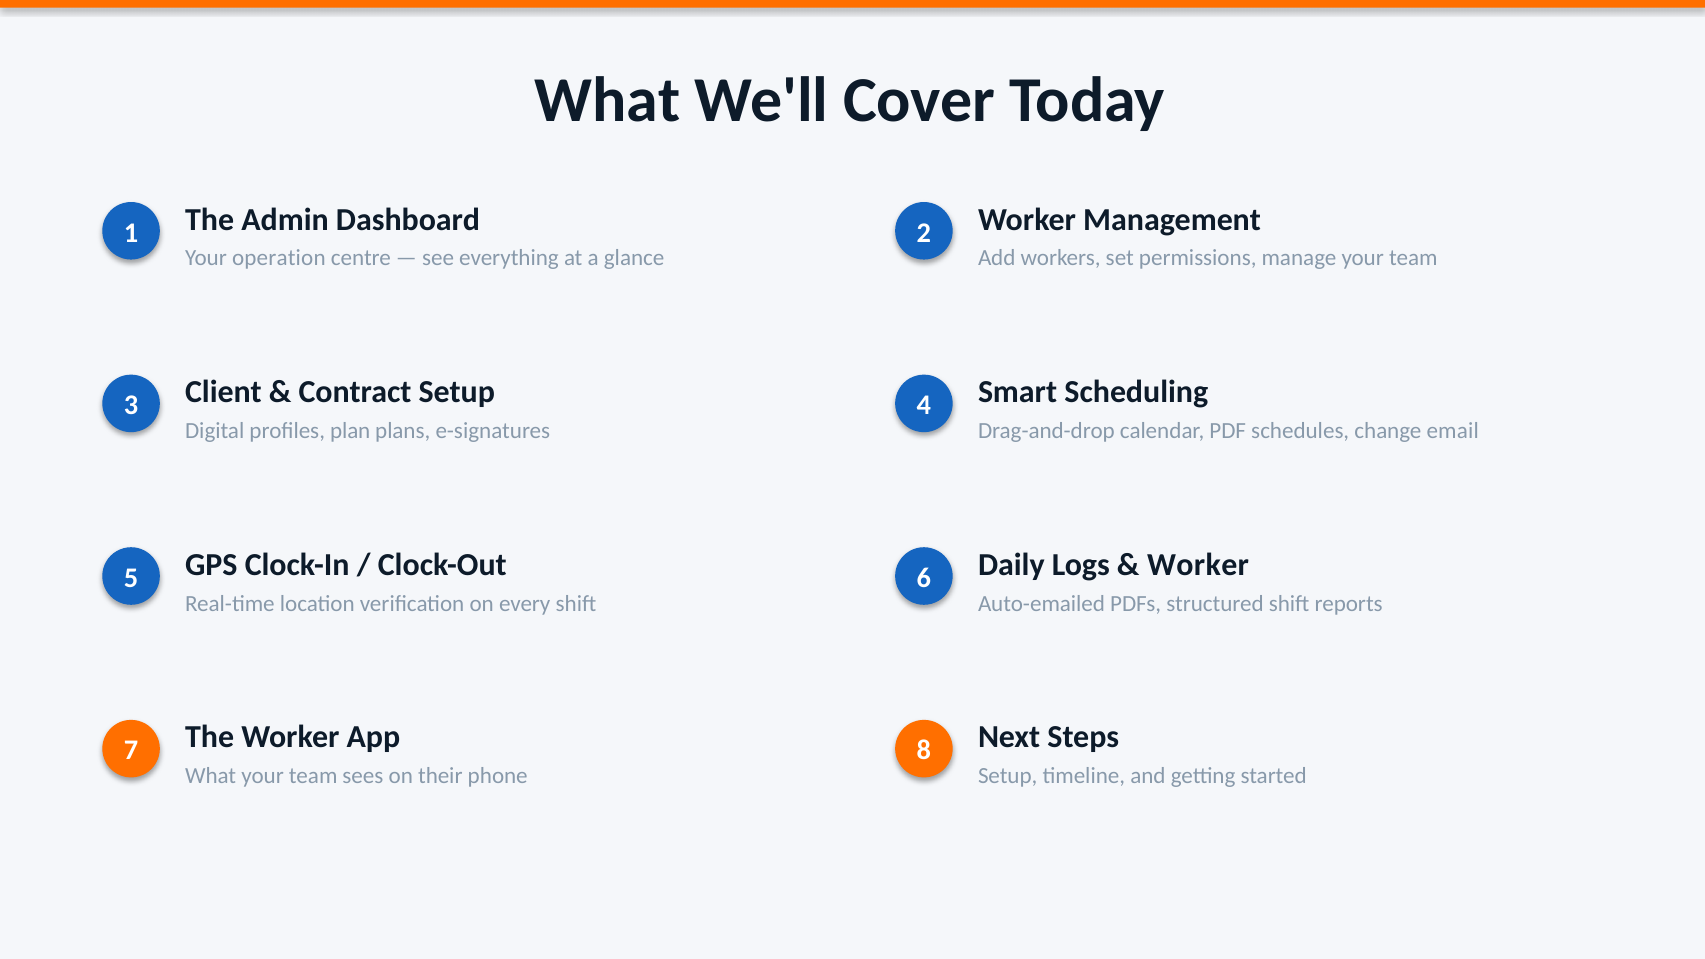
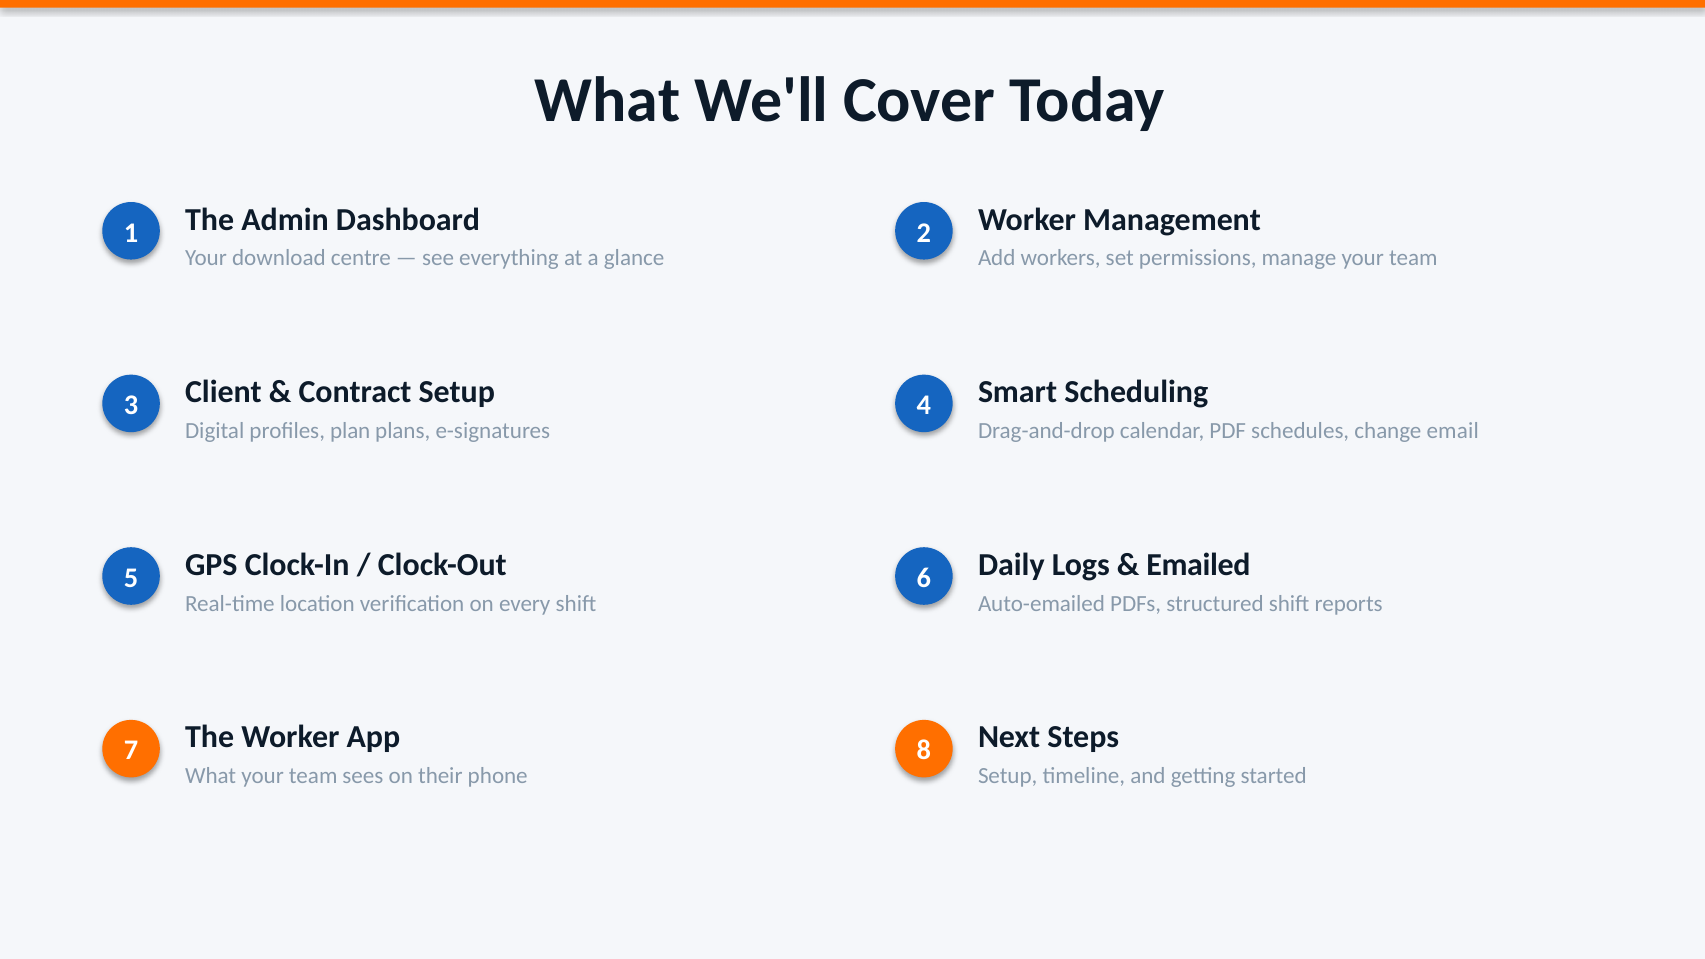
operation: operation -> download (279, 258)
Worker: Worker -> Emailed (1198, 565)
